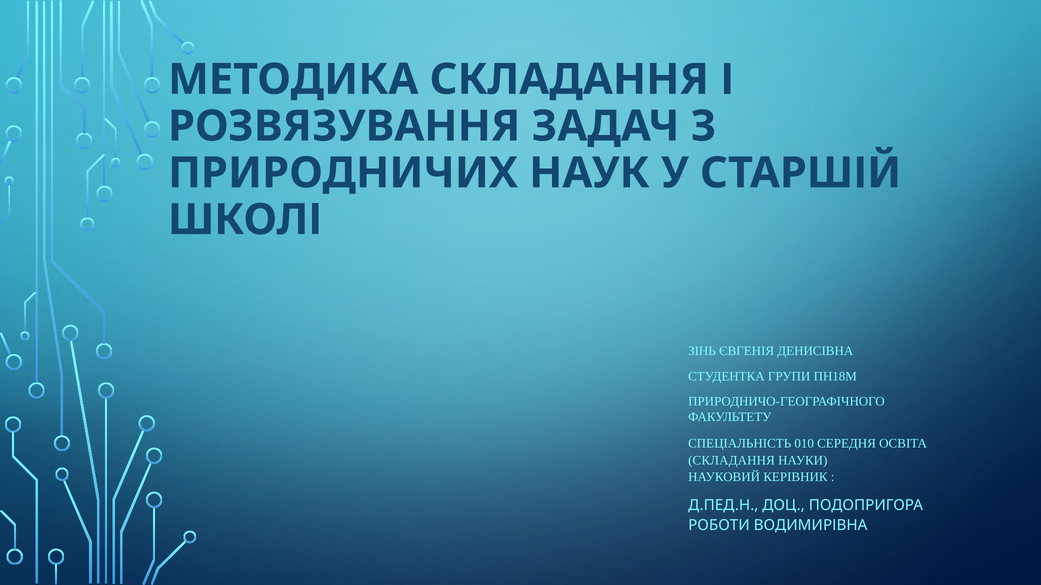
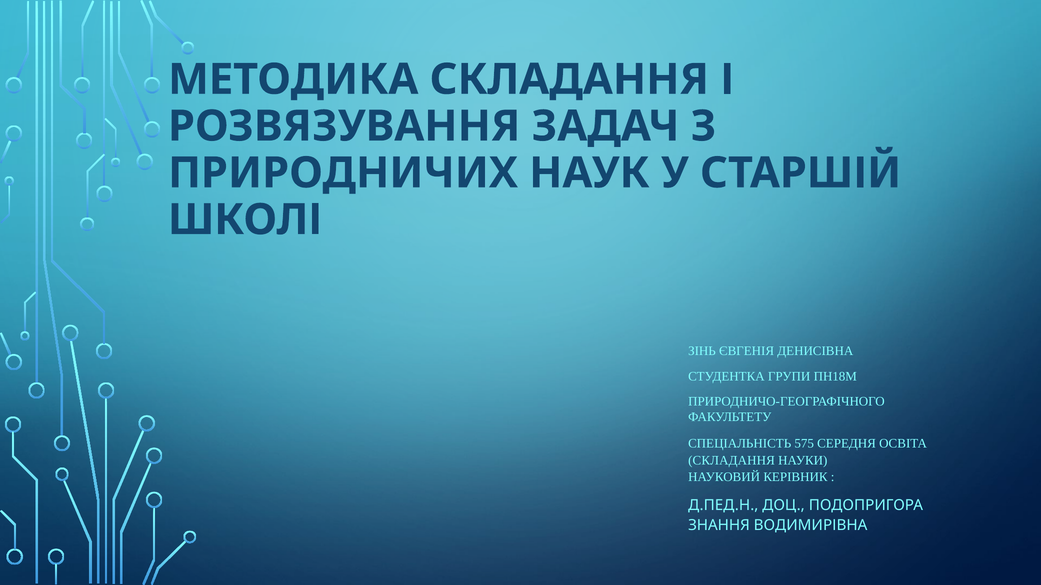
010: 010 -> 575 (804, 444)
РОБОТИ: РОБОТИ -> ЗНАННЯ (719, 525)
